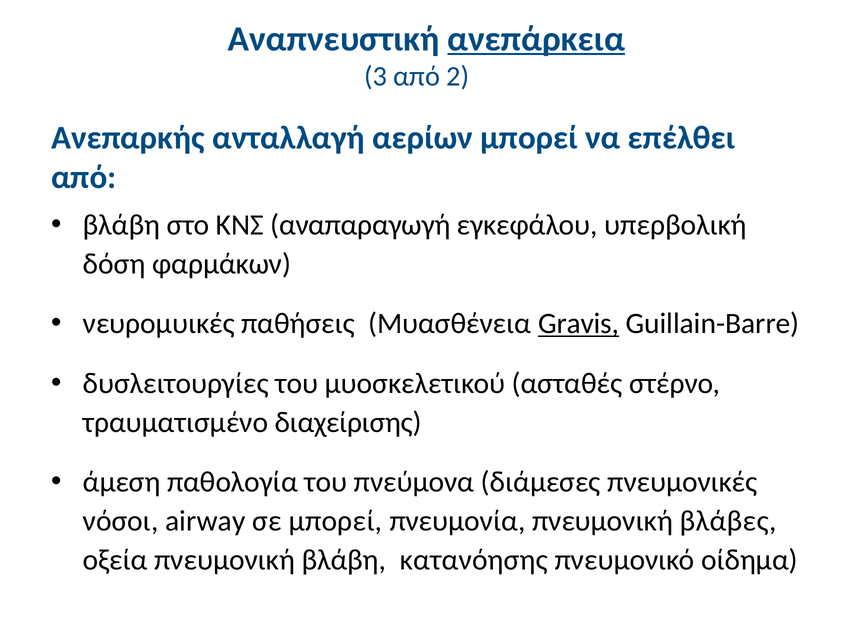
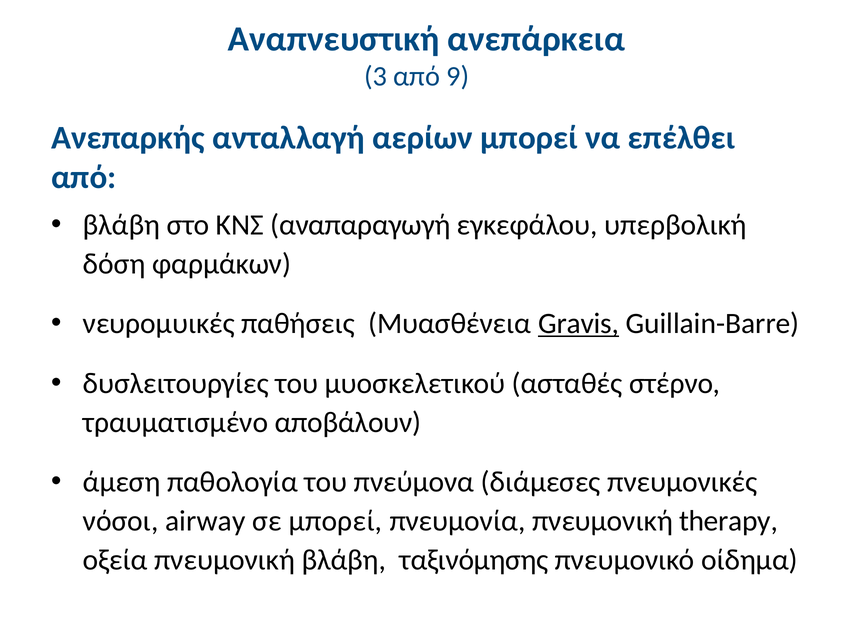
ανεπάρκεια underline: present -> none (536, 39)
2: 2 -> 9 (458, 77)
διαχείρισης: διαχείρισης -> αποβάλουν (348, 423)
βλάβες: βλάβες -> therapy (729, 521)
κατανόησης: κατανόησης -> ταξινόμησης (474, 560)
